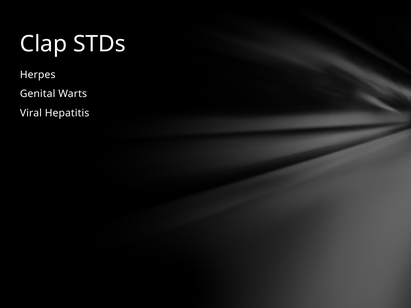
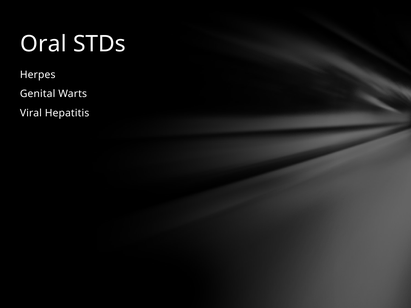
Clap: Clap -> Oral (43, 44)
